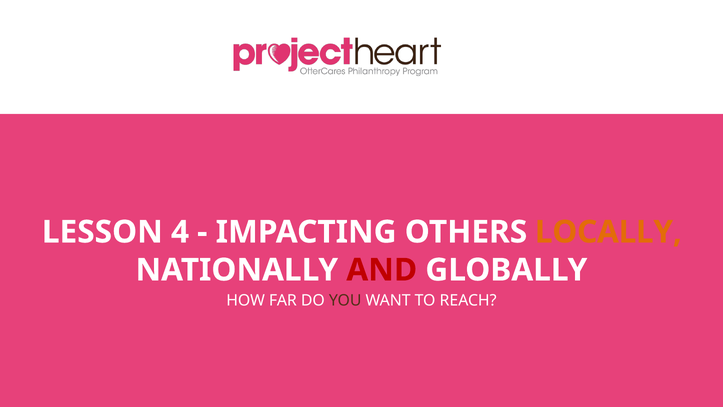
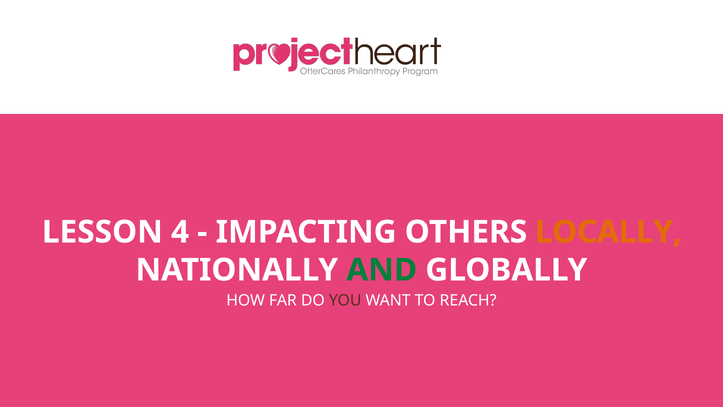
AND colour: red -> green (382, 270)
